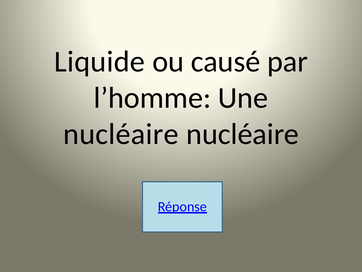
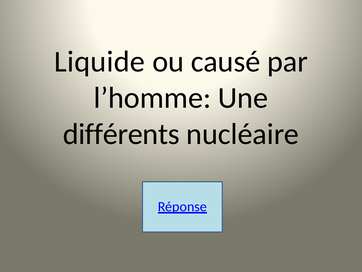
nucléaire: nucléaire -> différents (121, 134)
